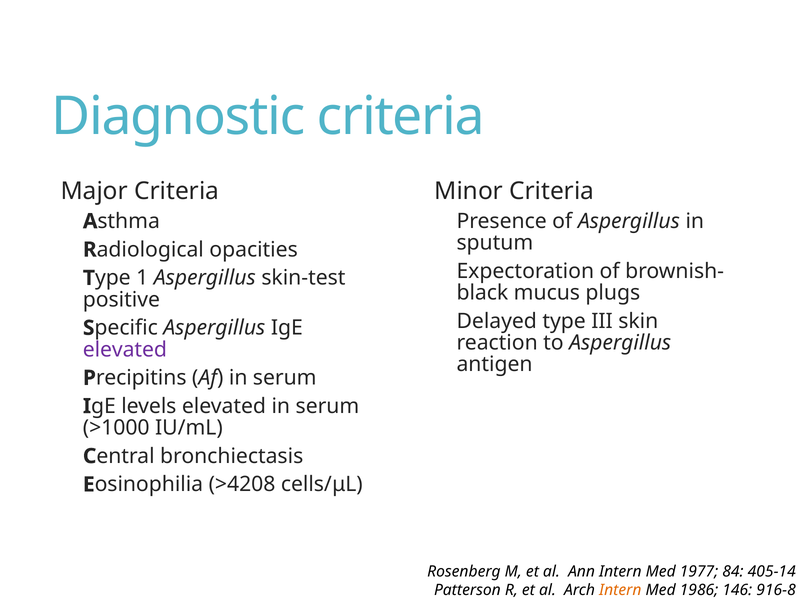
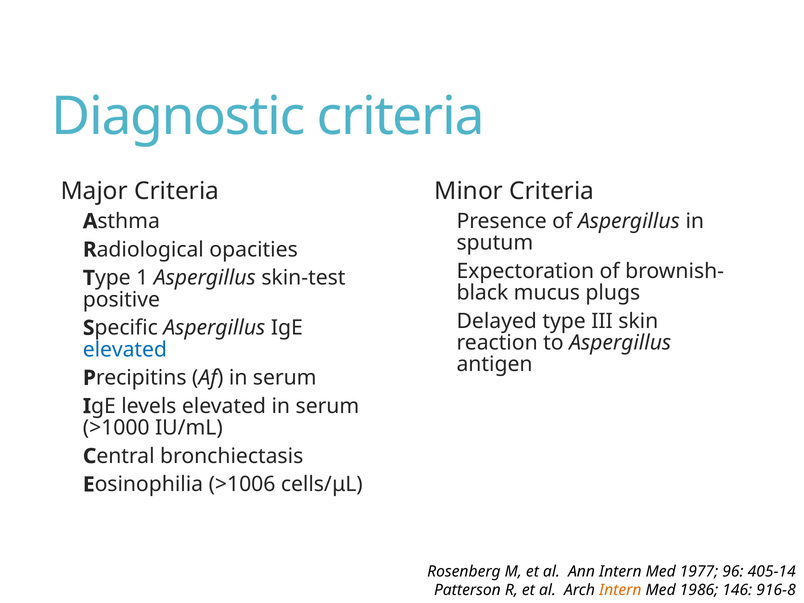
elevated colour: purple -> blue (125, 350)
>4208: >4208 -> >1006 (242, 484)
84: 84 -> 96 (733, 571)
